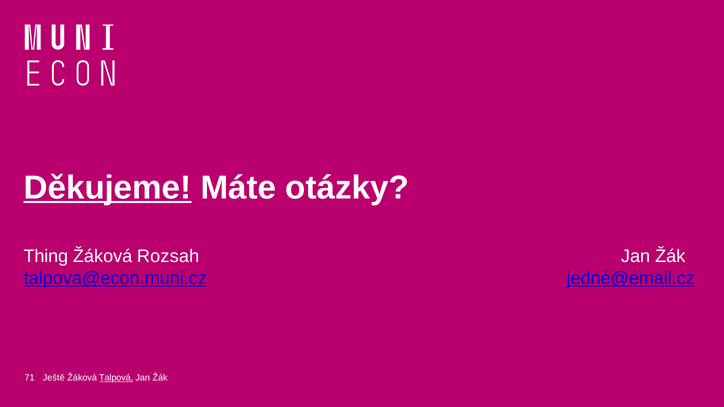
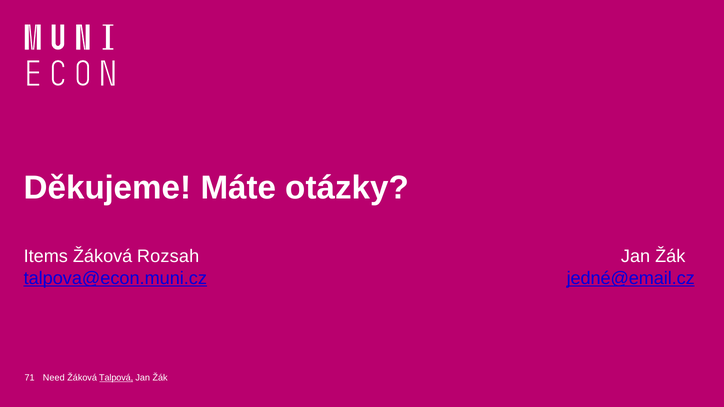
Děkujeme underline: present -> none (108, 188)
Thing: Thing -> Items (46, 257)
Ještě: Ještě -> Need (54, 378)
